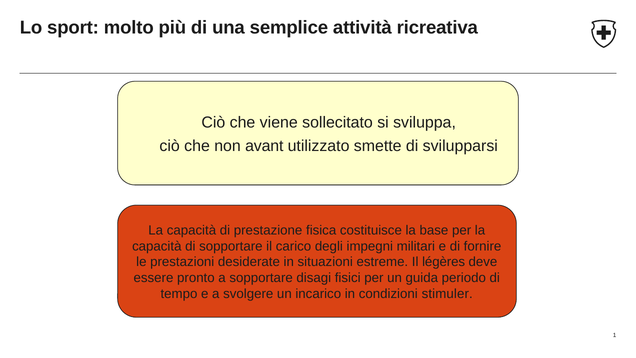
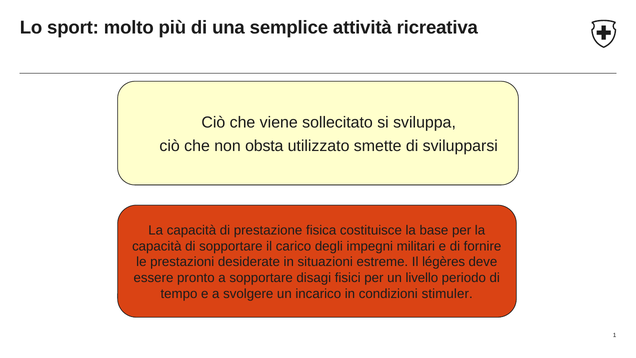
avant: avant -> obsta (264, 146)
guida: guida -> livello (422, 278)
